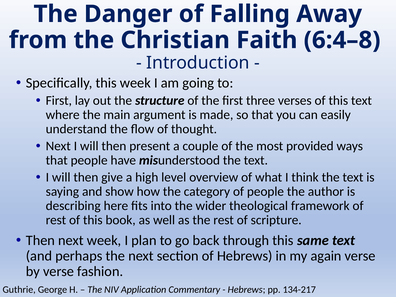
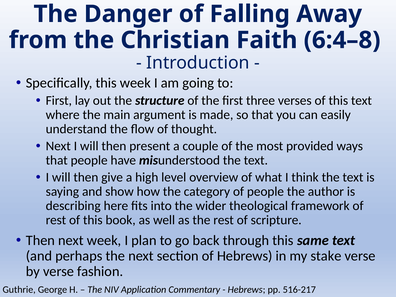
again: again -> stake (326, 256)
134-217: 134-217 -> 516-217 (299, 290)
